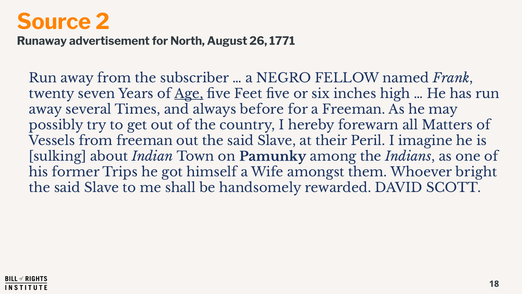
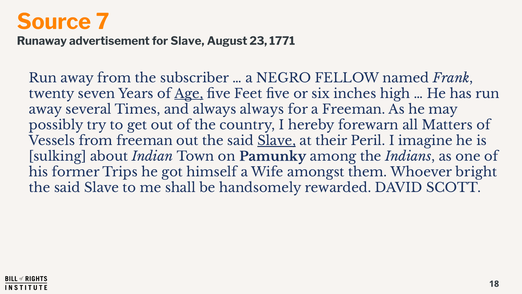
2: 2 -> 7 (103, 22)
for North: North -> Slave (187, 41)
26: 26 -> 23 (258, 41)
always before: before -> always (262, 109)
Slave underline: none -> present (277, 141)
